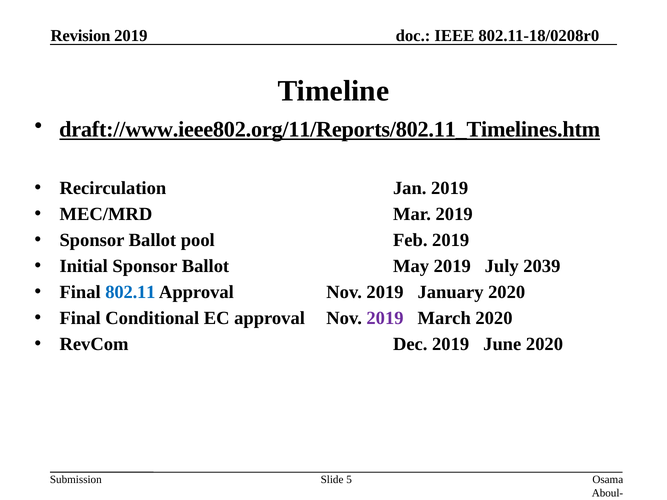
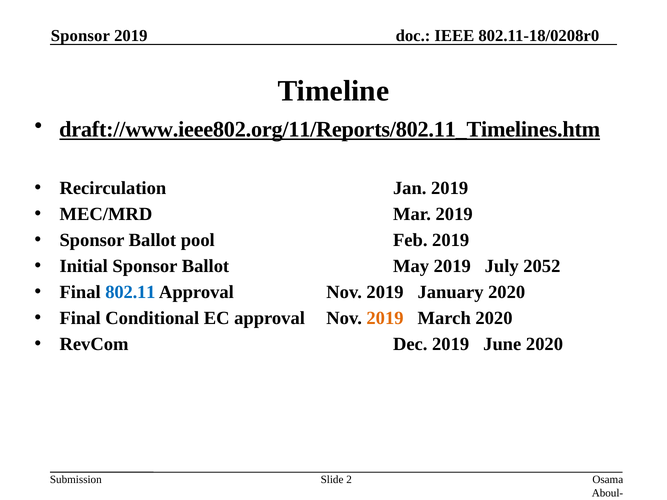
Revision: Revision -> Sponsor (80, 36)
2039: 2039 -> 2052 (542, 266)
2019 colour: purple -> orange (385, 318)
5: 5 -> 2 (349, 480)
